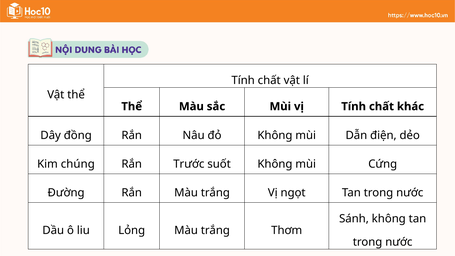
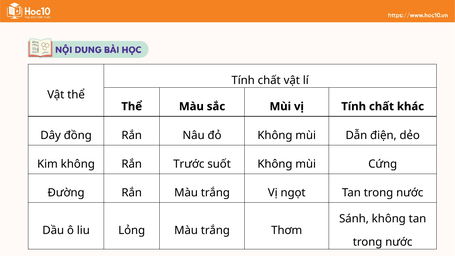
Kim chúng: chúng -> không (78, 164)
